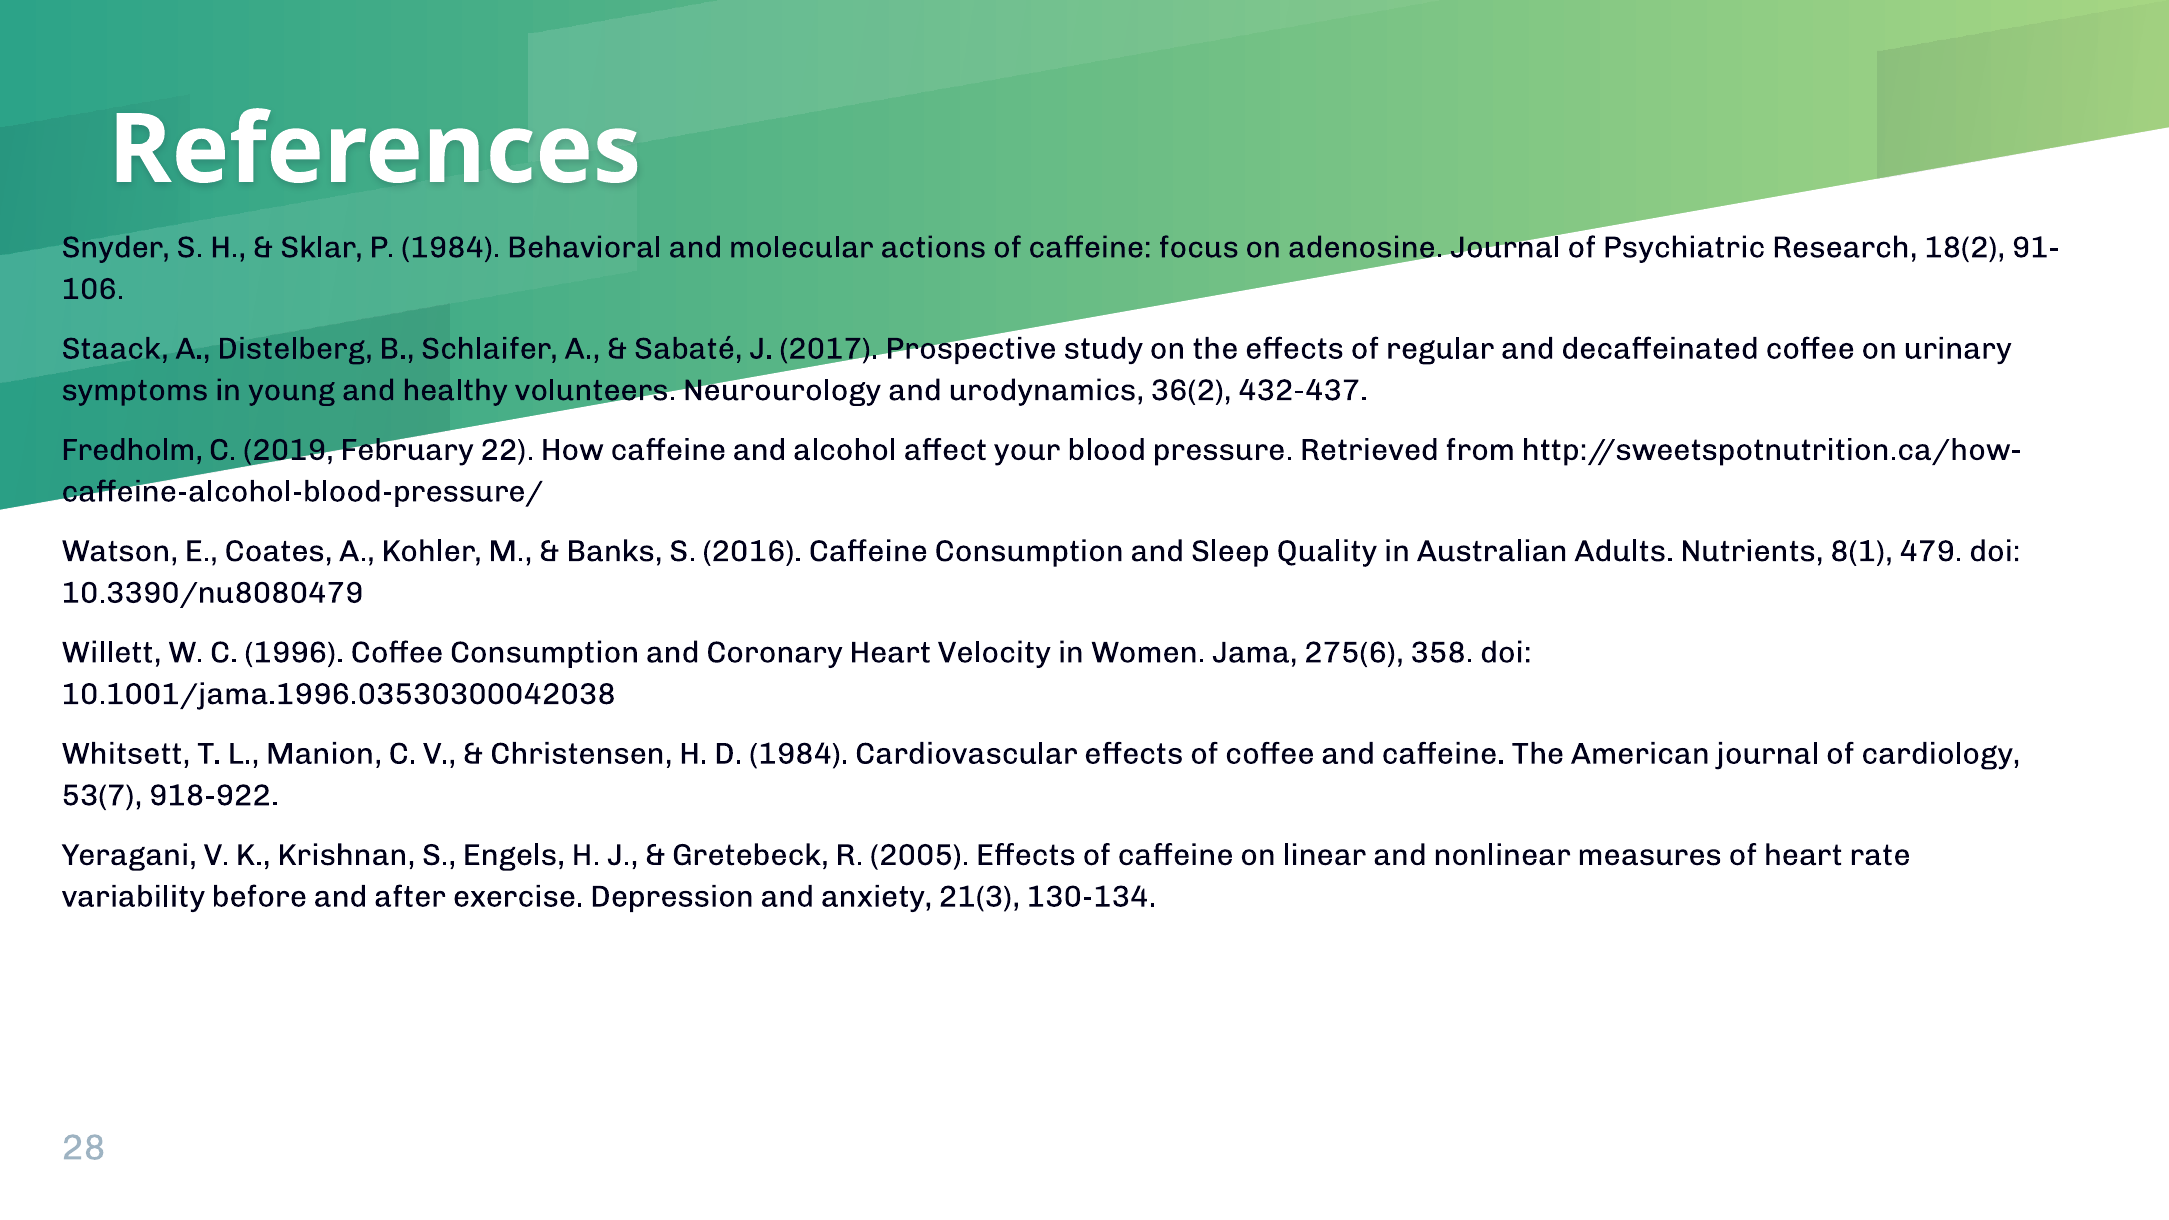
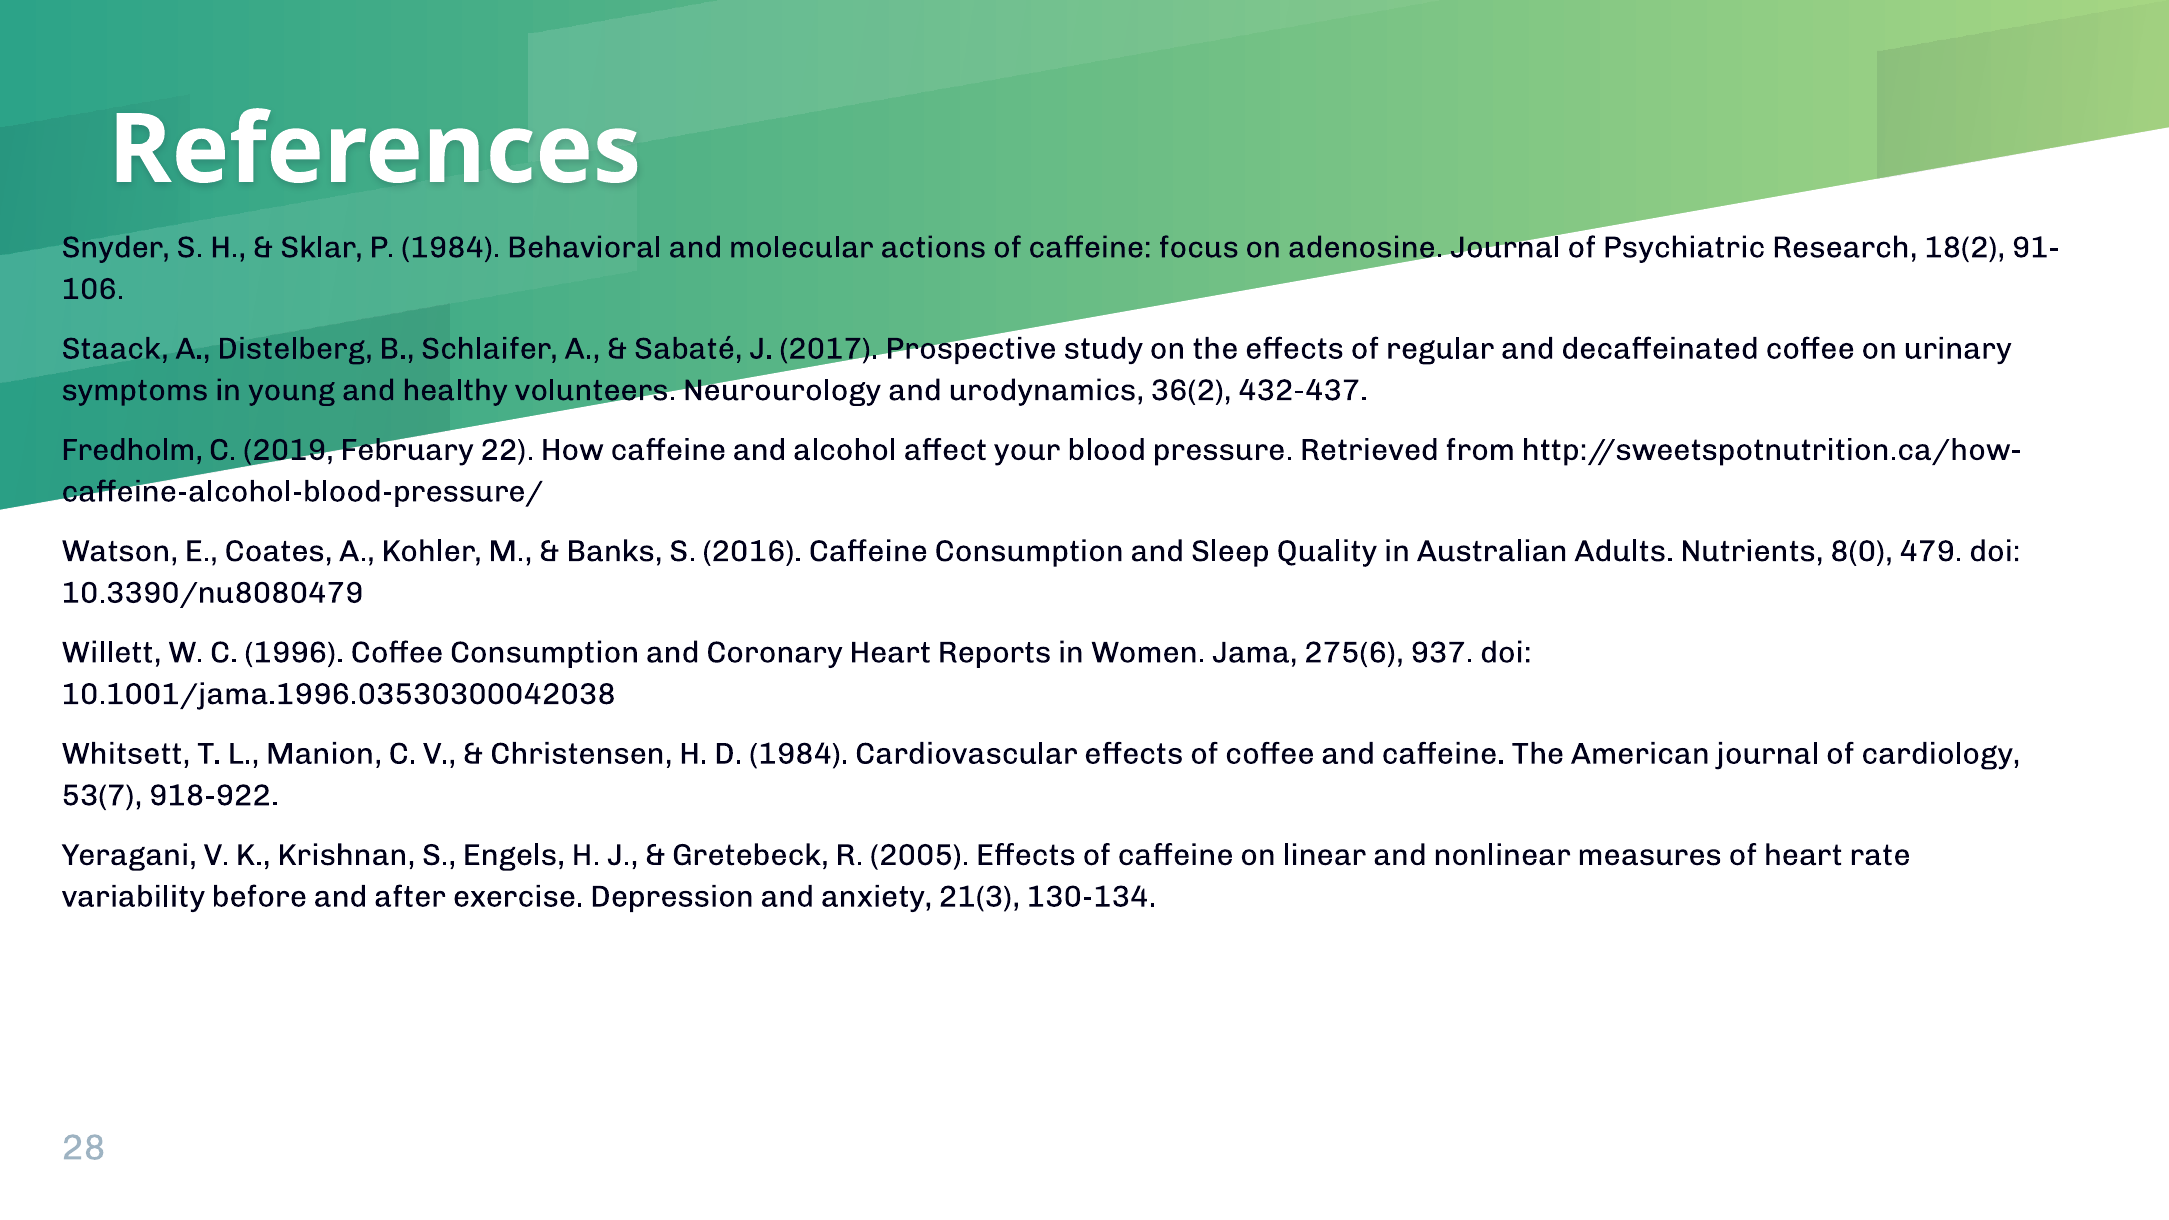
8(1: 8(1 -> 8(0 (1861, 551)
Velocity: Velocity -> Reports (994, 653)
358: 358 -> 937 (1442, 653)
